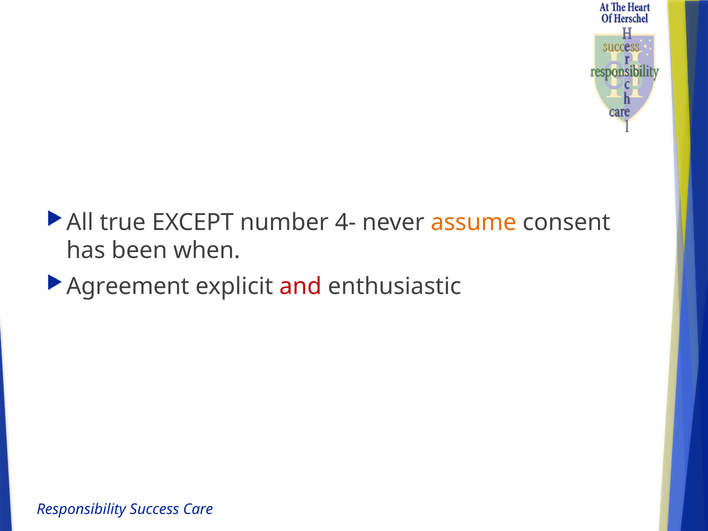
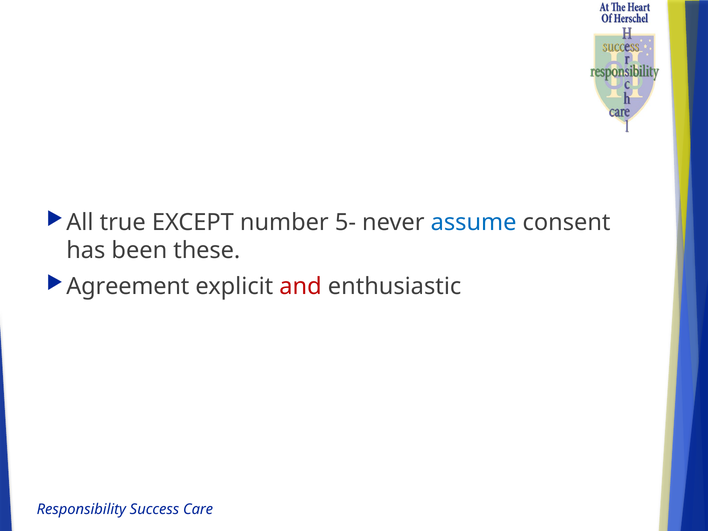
4-: 4- -> 5- (345, 222)
assume colour: orange -> blue (474, 222)
when: when -> these (207, 251)
